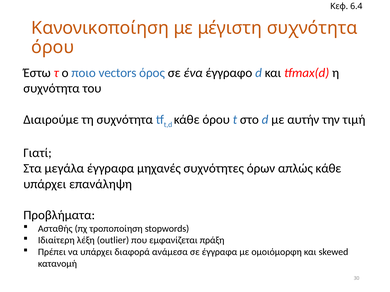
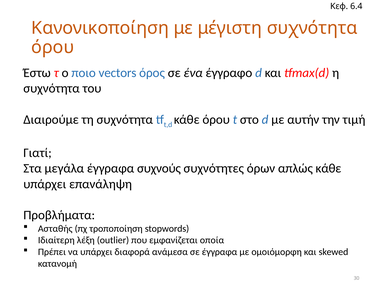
μηχανές: μηχανές -> συχνούς (159, 169)
πράξη: πράξη -> οποία (212, 241)
